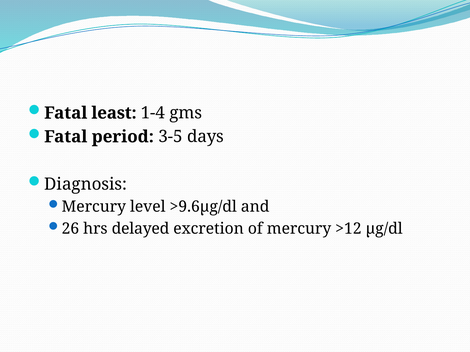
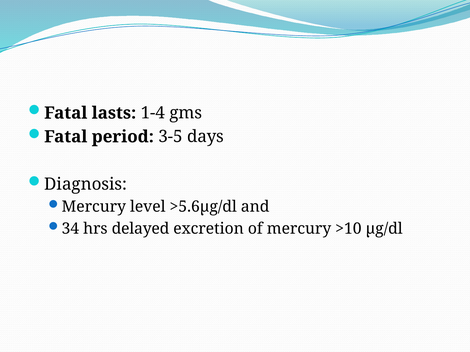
least: least -> lasts (114, 113)
>9.6µg/dl: >9.6µg/dl -> >5.6µg/dl (203, 207)
26: 26 -> 34 (70, 229)
>12: >12 -> >10 (348, 229)
